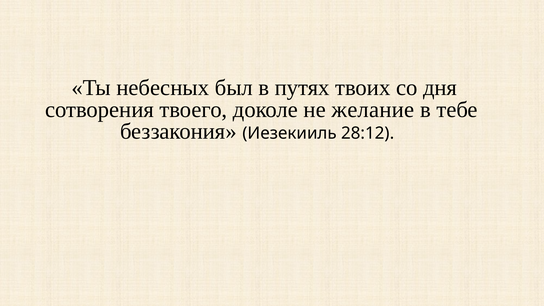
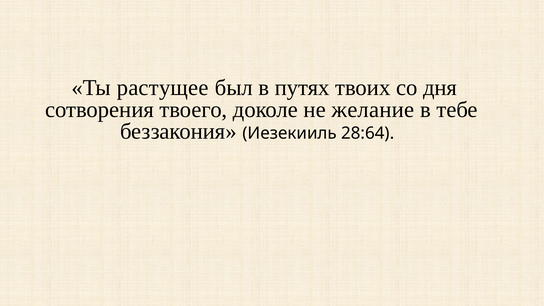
небесных: небесных -> растущее (163, 88)
28:12: 28:12 -> 28:64 (368, 133)
